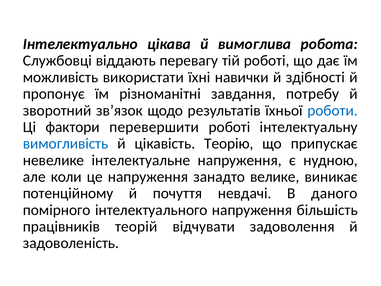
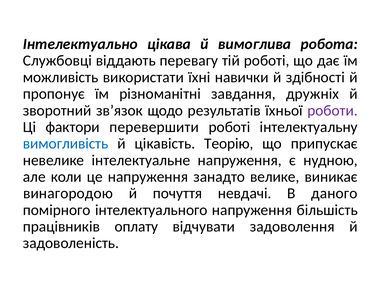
потребу: потребу -> дружніх (313, 94)
роботи colour: blue -> purple (333, 110)
потенційному: потенційному -> винагородою (68, 193)
теорій: теорій -> оплату (136, 226)
